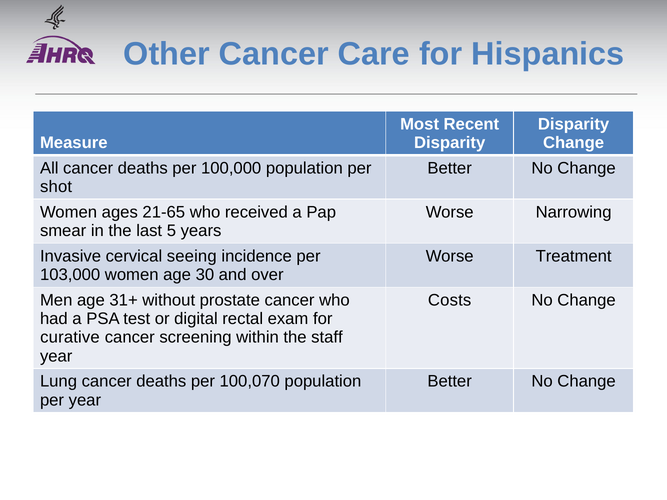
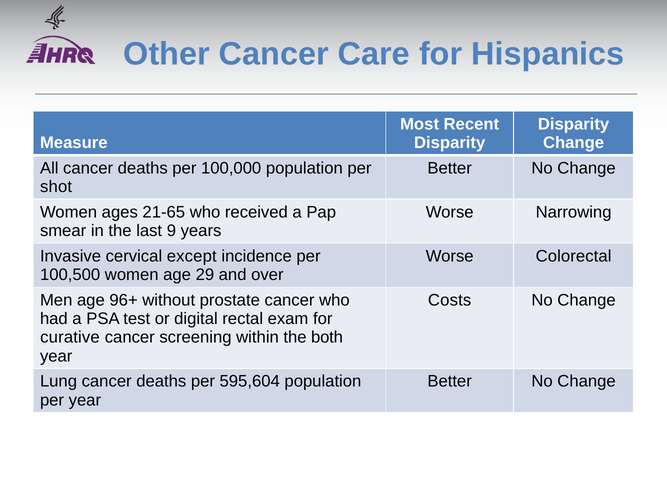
5: 5 -> 9 (171, 231)
seeing: seeing -> except (192, 256)
Treatment: Treatment -> Colorectal (574, 256)
103,000: 103,000 -> 100,500 (70, 275)
30: 30 -> 29 (205, 275)
31+: 31+ -> 96+ (124, 300)
staff: staff -> both (327, 338)
100,070: 100,070 -> 595,604 (250, 382)
